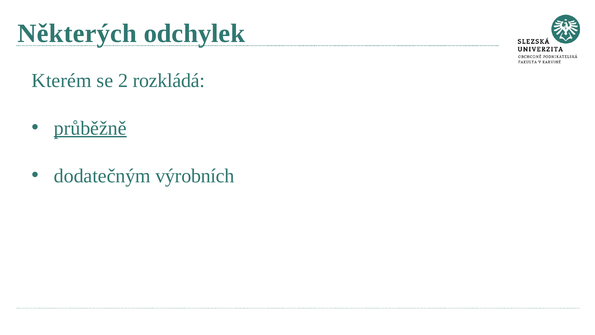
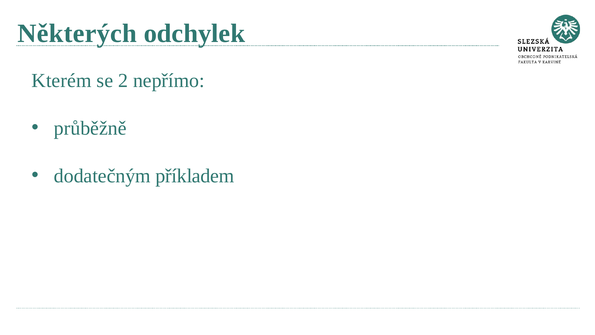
rozkládá: rozkládá -> nepřímo (169, 80)
průběžně underline: present -> none (90, 128)
výrobních: výrobních -> příkladem (195, 176)
